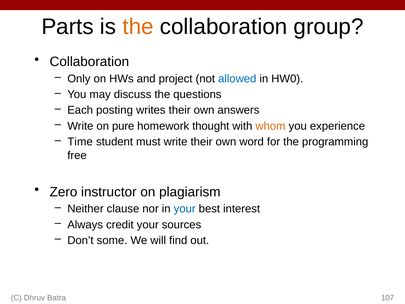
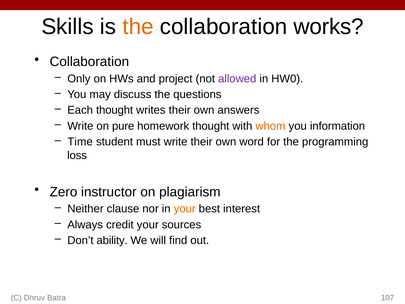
Parts: Parts -> Skills (68, 27)
group: group -> works (329, 27)
allowed colour: blue -> purple (237, 79)
Each posting: posting -> thought (115, 110)
experience: experience -> information (338, 126)
free: free -> loss (77, 155)
your colour: blue -> orange (185, 209)
some: some -> ability (112, 240)
